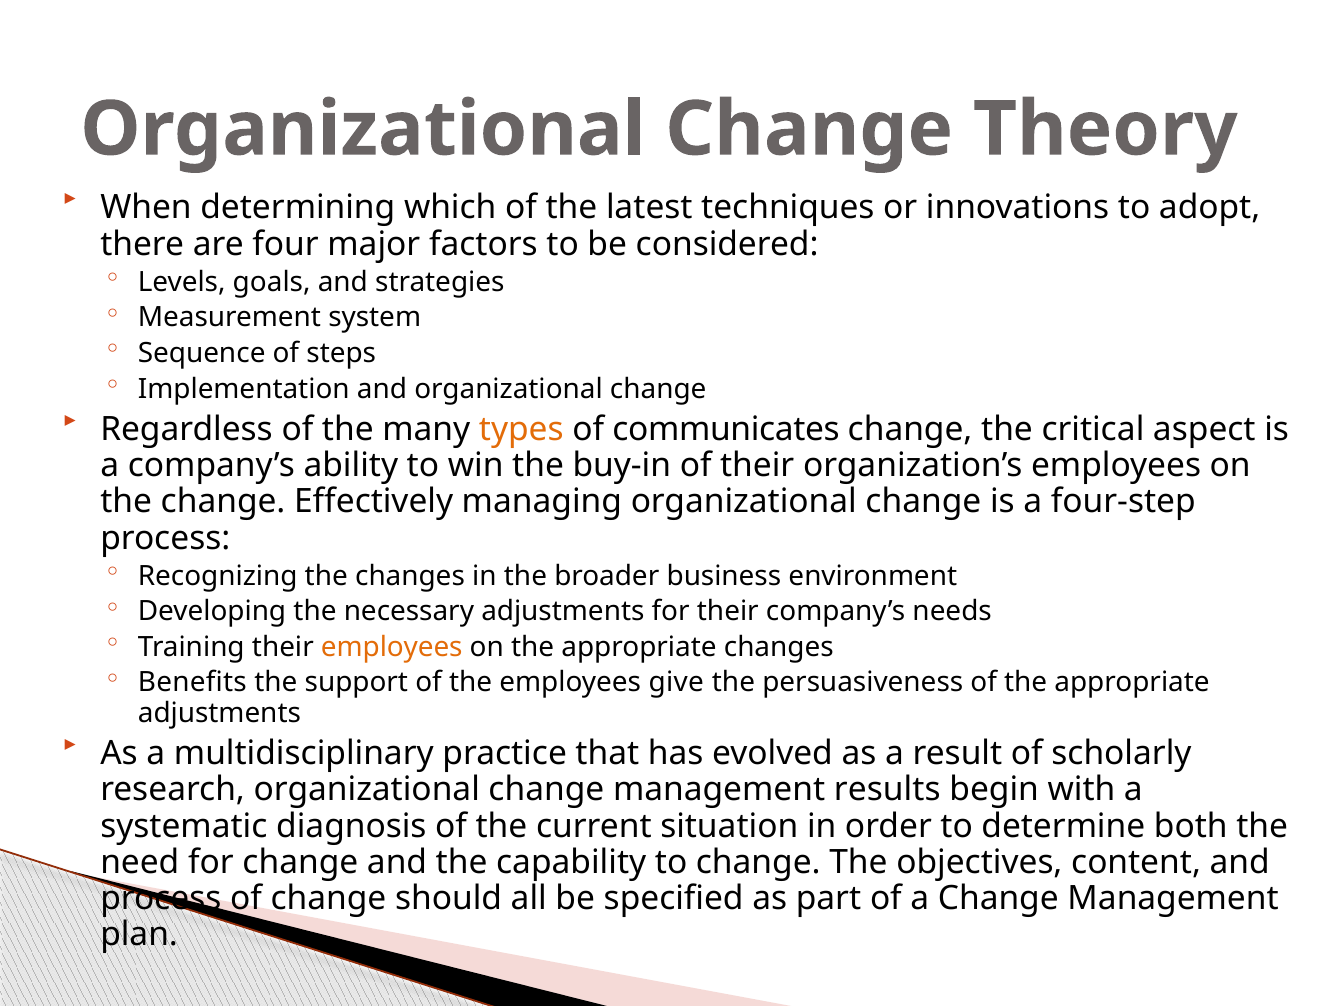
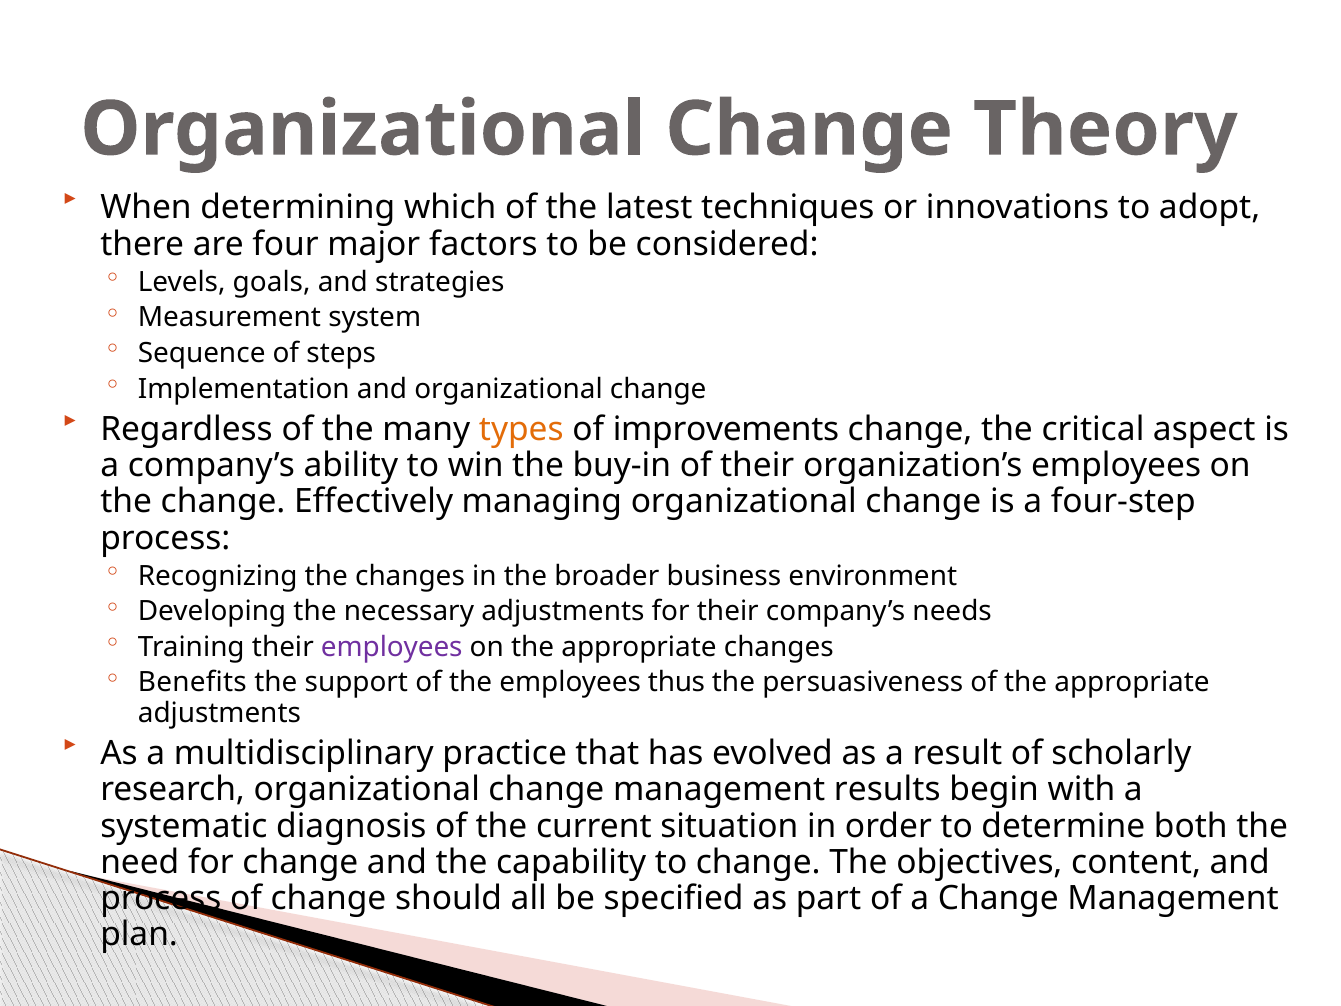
communicates: communicates -> improvements (726, 429)
employees colour: orange -> purple (392, 647)
give: give -> thus (677, 683)
